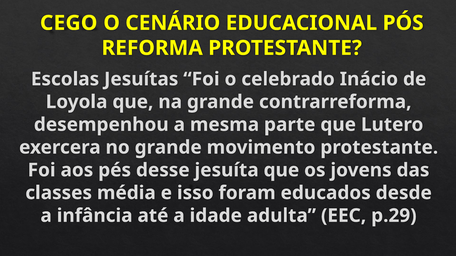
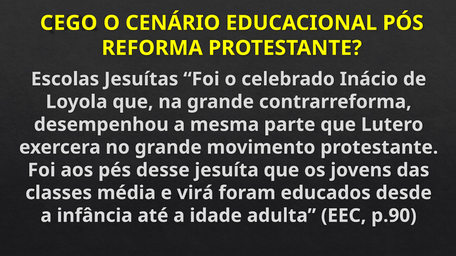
isso: isso -> virá (195, 193)
p.29: p.29 -> p.90 (394, 216)
